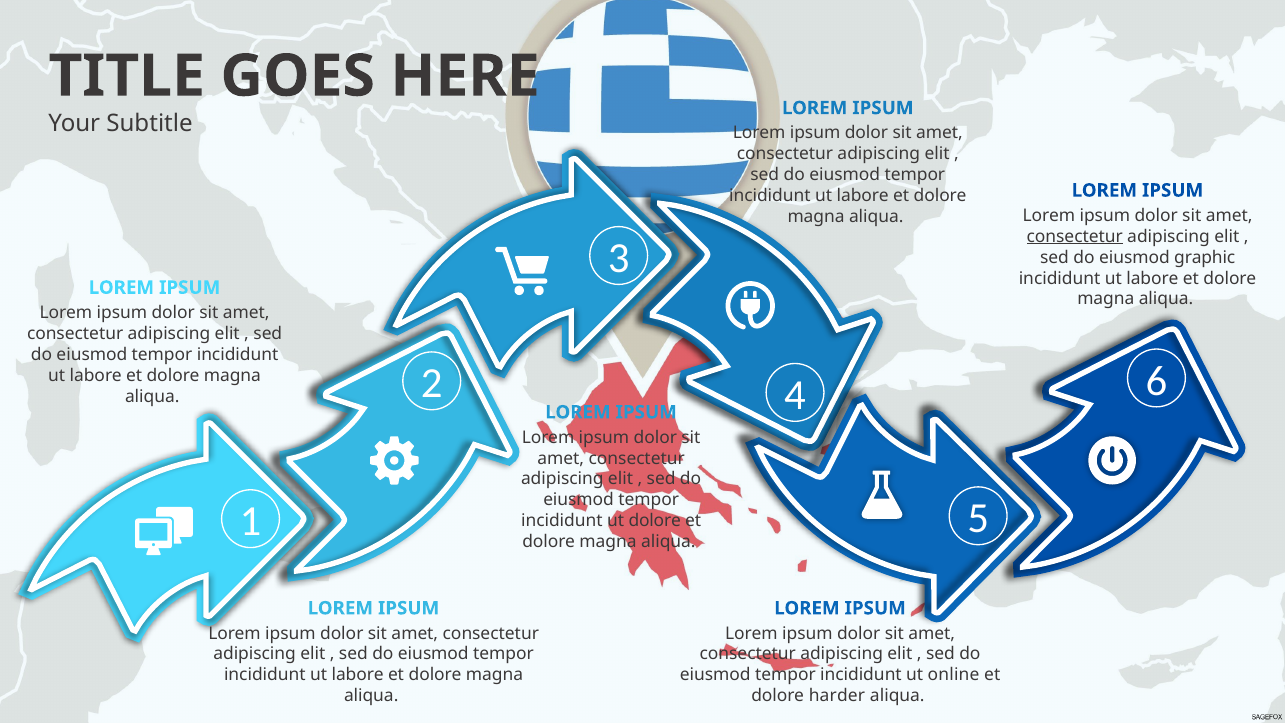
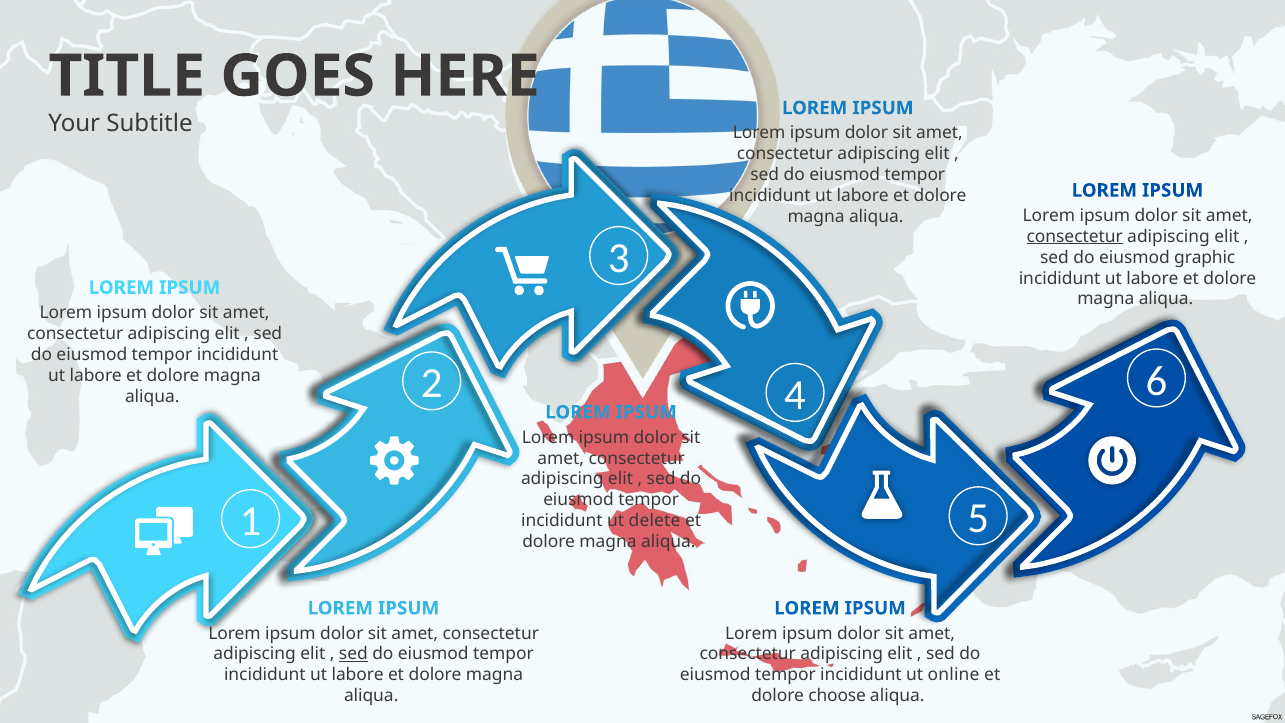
ut dolore: dolore -> delete (655, 521)
sed underline: none -> present (353, 654)
harder: harder -> choose (837, 696)
